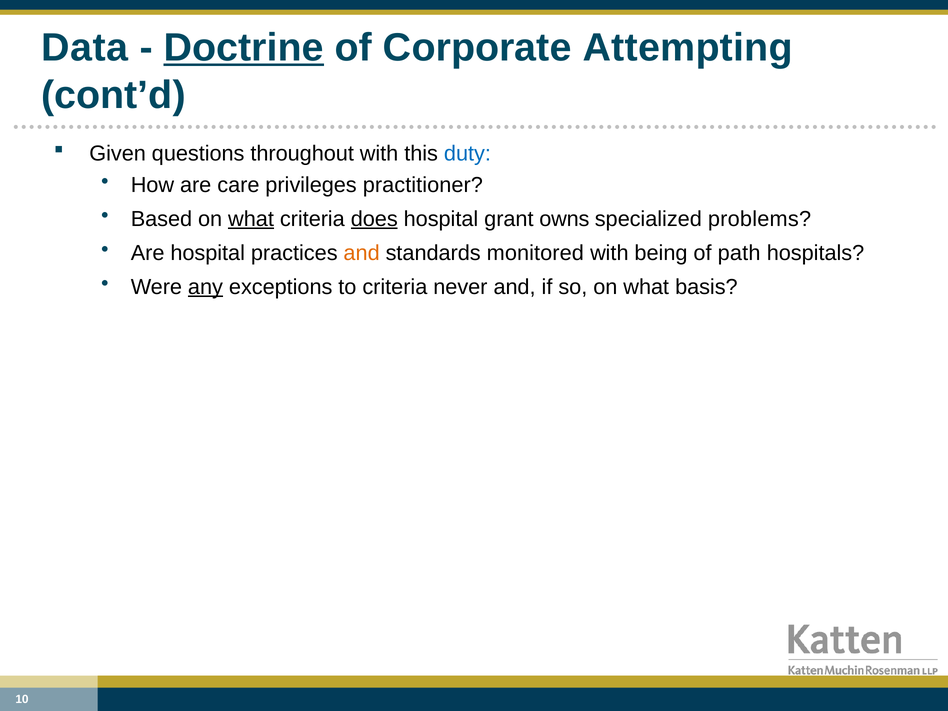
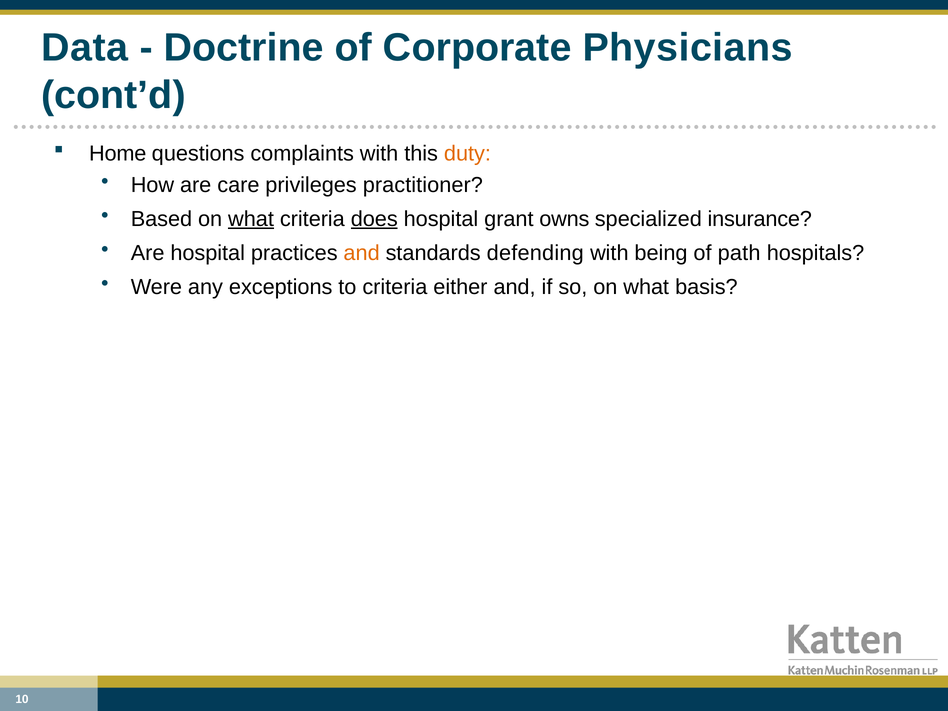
Doctrine underline: present -> none (244, 48)
Attempting: Attempting -> Physicians (688, 48)
Given: Given -> Home (118, 154)
throughout: throughout -> complaints (302, 154)
duty colour: blue -> orange (467, 154)
problems: problems -> insurance (760, 219)
monitored: monitored -> defending (535, 253)
any underline: present -> none (205, 287)
never: never -> either (460, 287)
